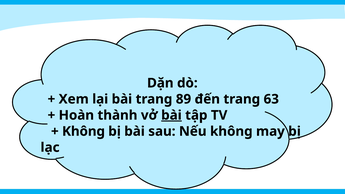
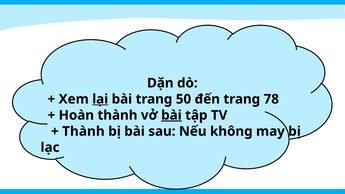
lại underline: none -> present (100, 99)
89: 89 -> 50 (183, 99)
63: 63 -> 78 (271, 99)
Không: Không -> Thành (83, 131)
